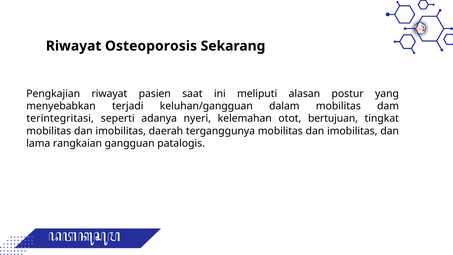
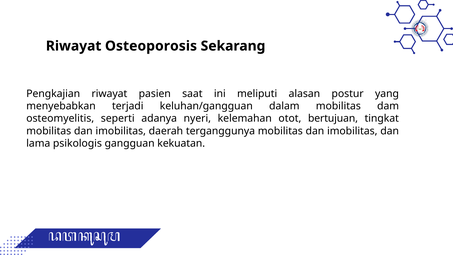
terintegritasi: terintegritasi -> osteomyelitis (60, 118)
rangkaian: rangkaian -> psikologis (77, 143)
patalogis: patalogis -> kekuatan (181, 143)
